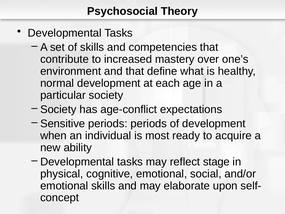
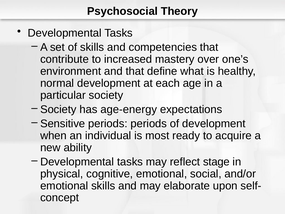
age-conflict: age-conflict -> age-energy (129, 109)
